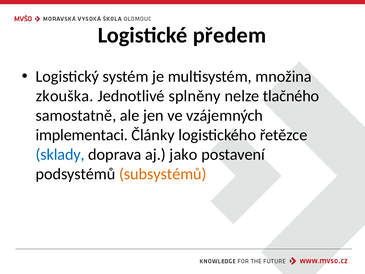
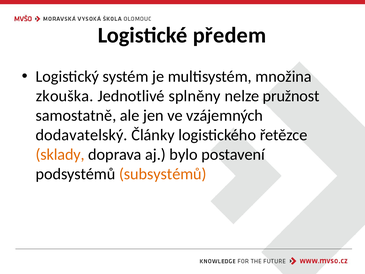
tlačného: tlačného -> pružnost (291, 96)
implementaci: implementaci -> dodavatelský (82, 135)
sklady colour: blue -> orange (60, 154)
jako: jako -> bylo (184, 154)
